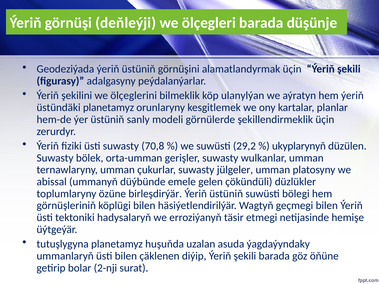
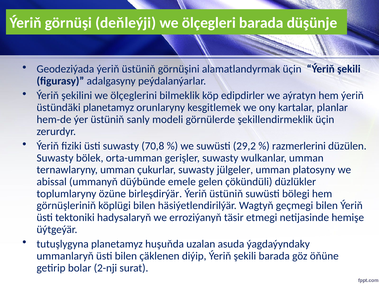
ulanylýan: ulanylýan -> edipdirler (243, 96)
ukyplarynyň: ukyplarynyň -> razmerlerini (299, 146)
